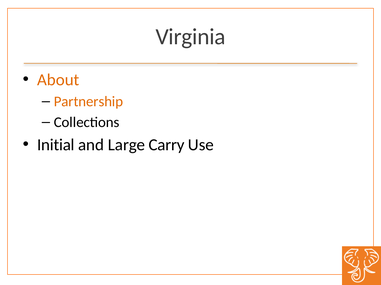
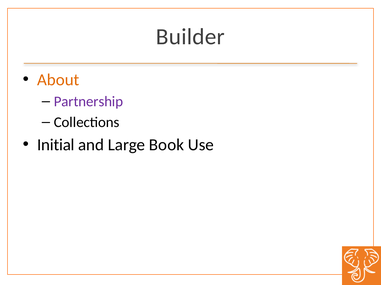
Virginia: Virginia -> Builder (190, 37)
Partnership colour: orange -> purple (88, 102)
Carry: Carry -> Book (166, 145)
